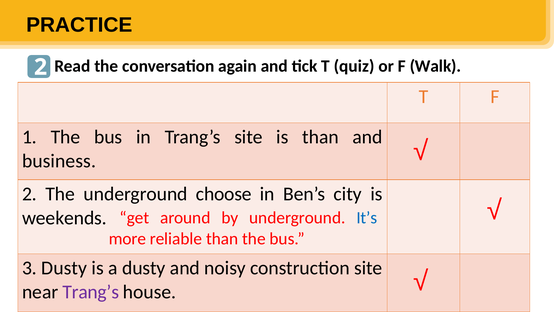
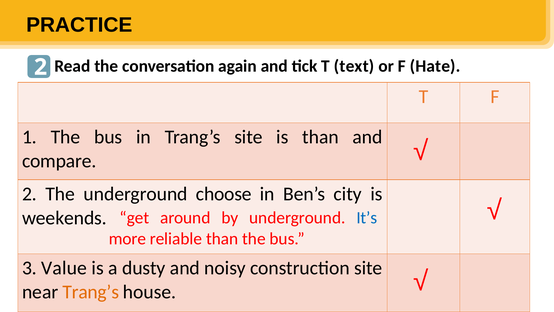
quiz: quiz -> text (354, 66)
Walk: Walk -> Hate (435, 66)
business: business -> compare (59, 161)
3 Dusty: Dusty -> Value (64, 268)
Trang’s colour: purple -> orange (91, 292)
